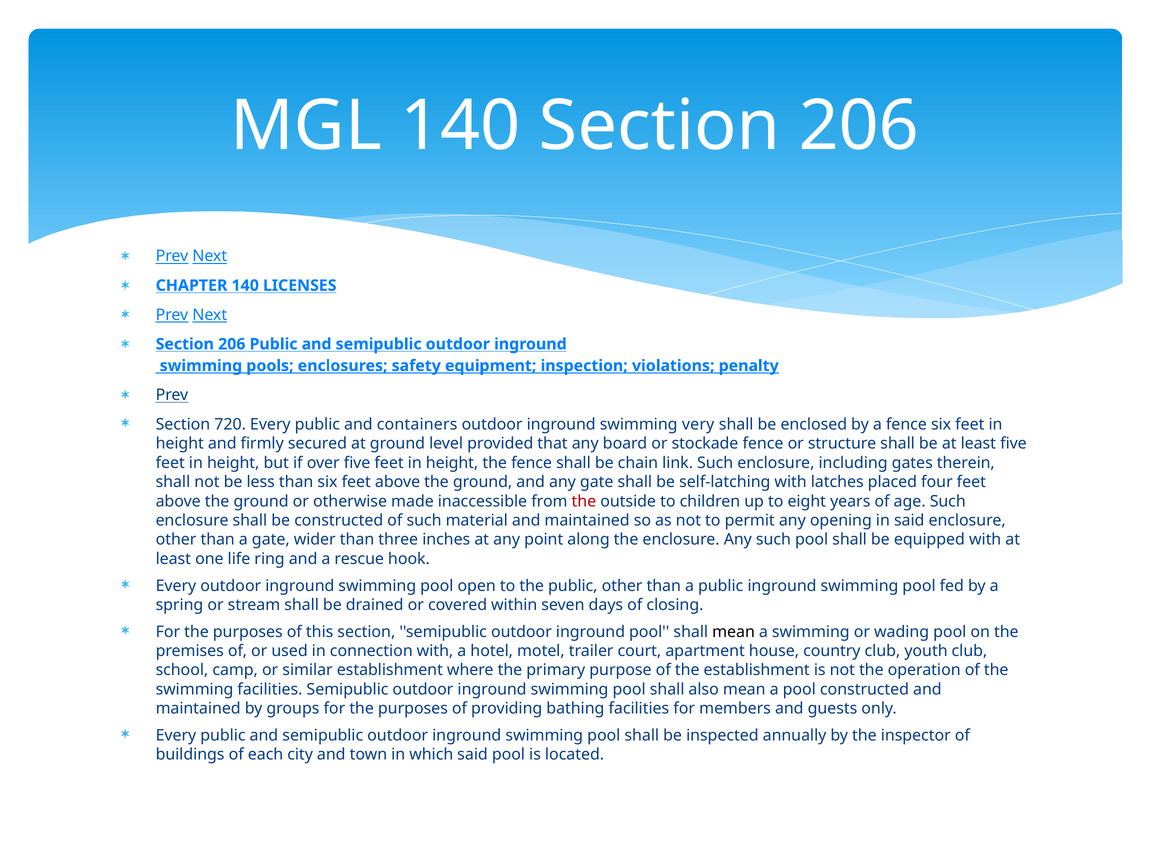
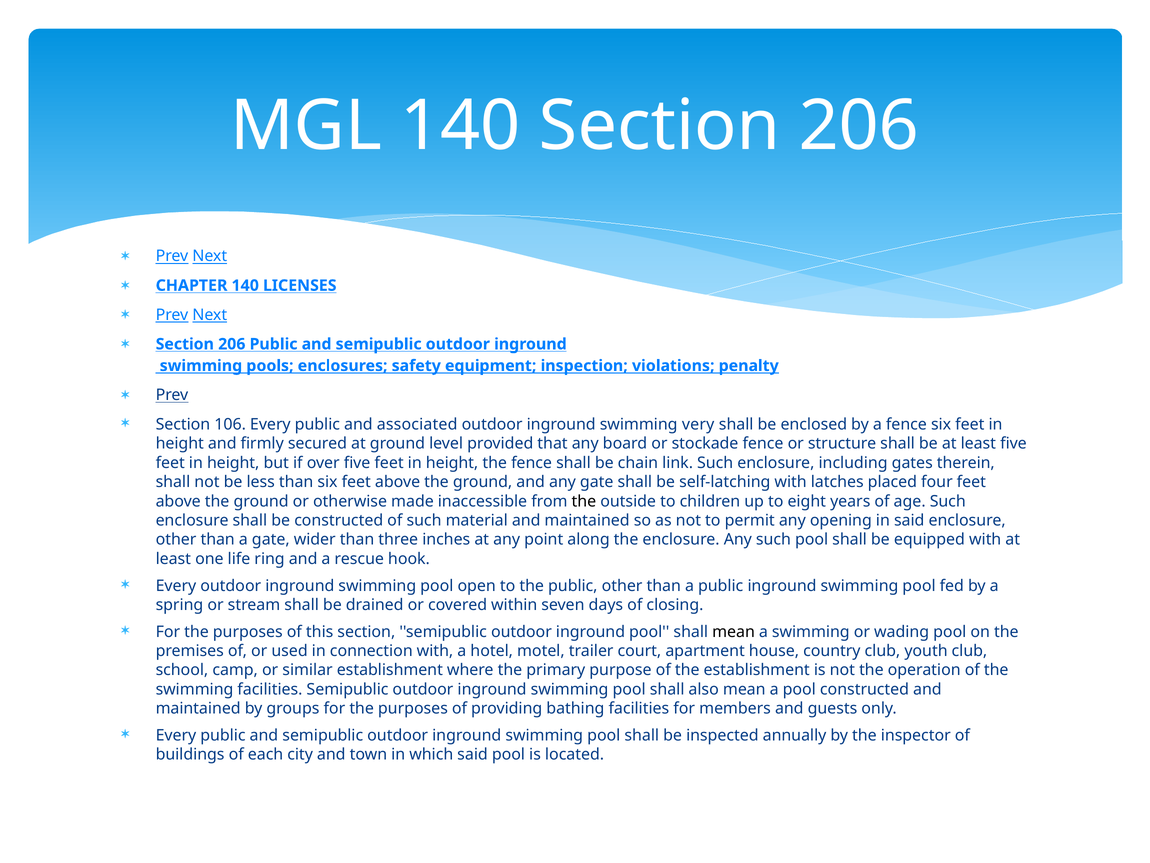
720: 720 -> 106 (230, 424)
containers: containers -> associated (417, 424)
the colour: red -> black (584, 501)
